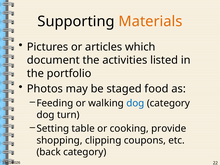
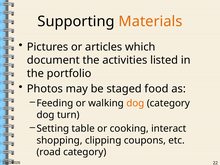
dog colour: blue -> orange (135, 103)
provide: provide -> interact (169, 129)
back: back -> road (49, 152)
